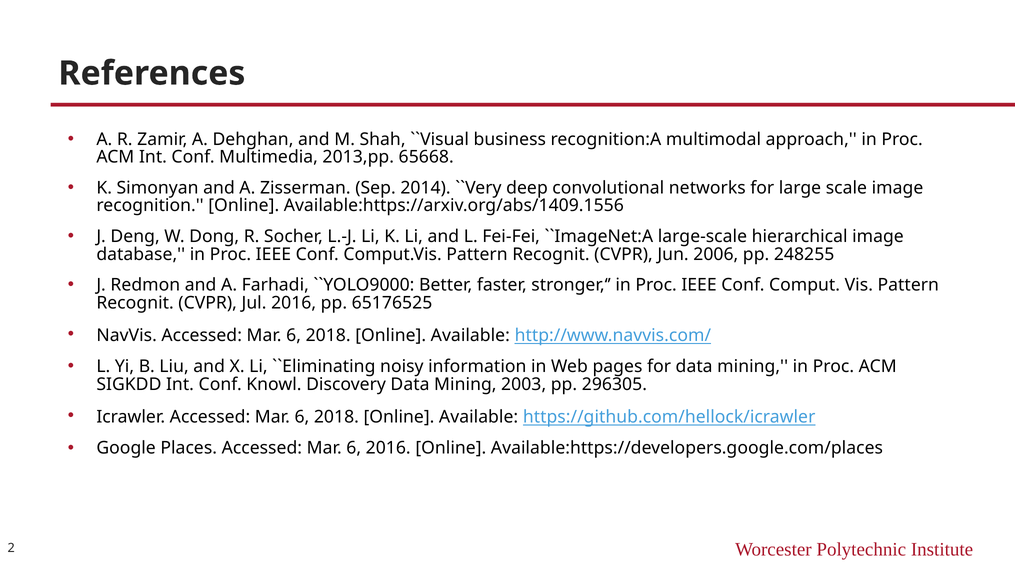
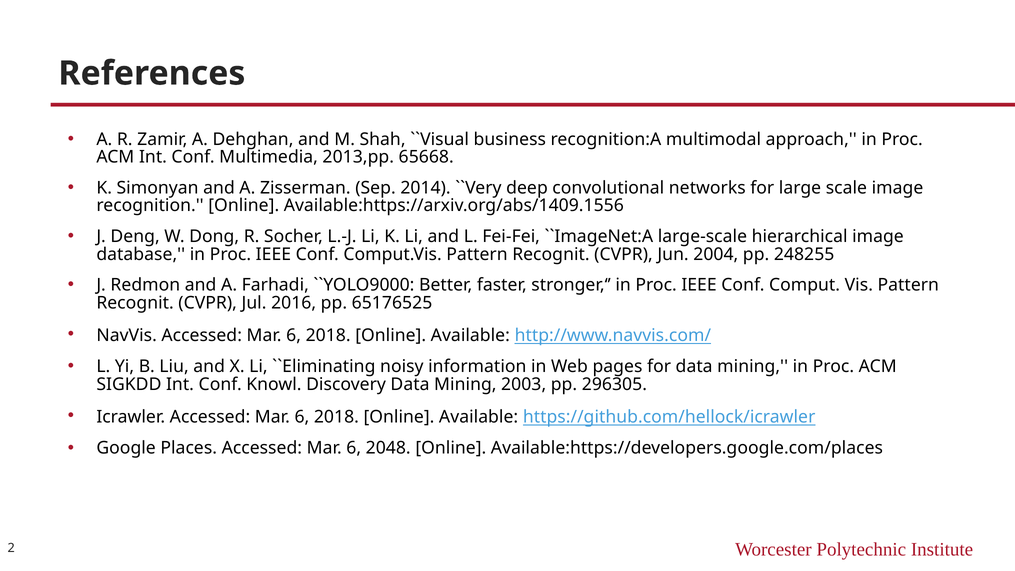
2006: 2006 -> 2004 (716, 254)
6 2016: 2016 -> 2048 (388, 448)
